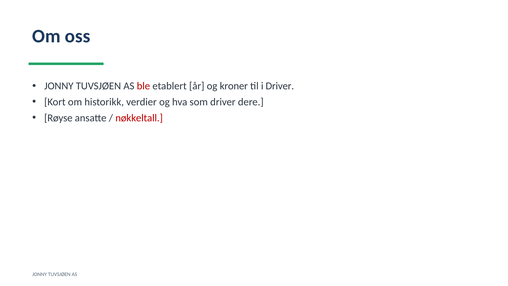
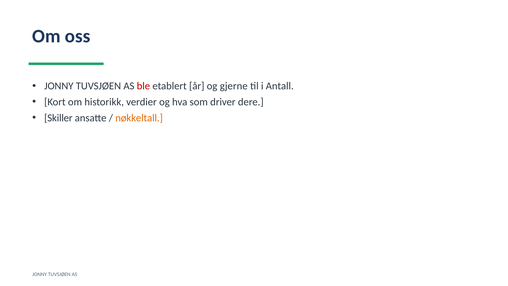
kroner: kroner -> gjerne (234, 86)
i Driver: Driver -> Antall (280, 86)
Røyse: Røyse -> Skiller (58, 118)
nøkkeltall colour: red -> orange (139, 118)
